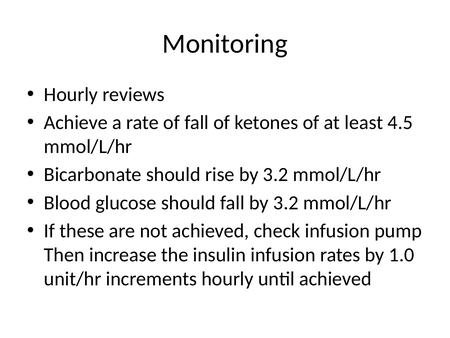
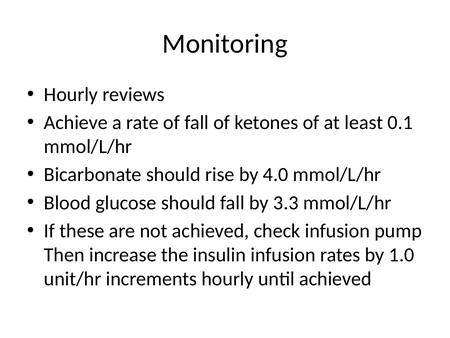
4.5: 4.5 -> 0.1 (400, 122)
rise by 3.2: 3.2 -> 4.0 (276, 174)
fall by 3.2: 3.2 -> 3.3 (286, 202)
